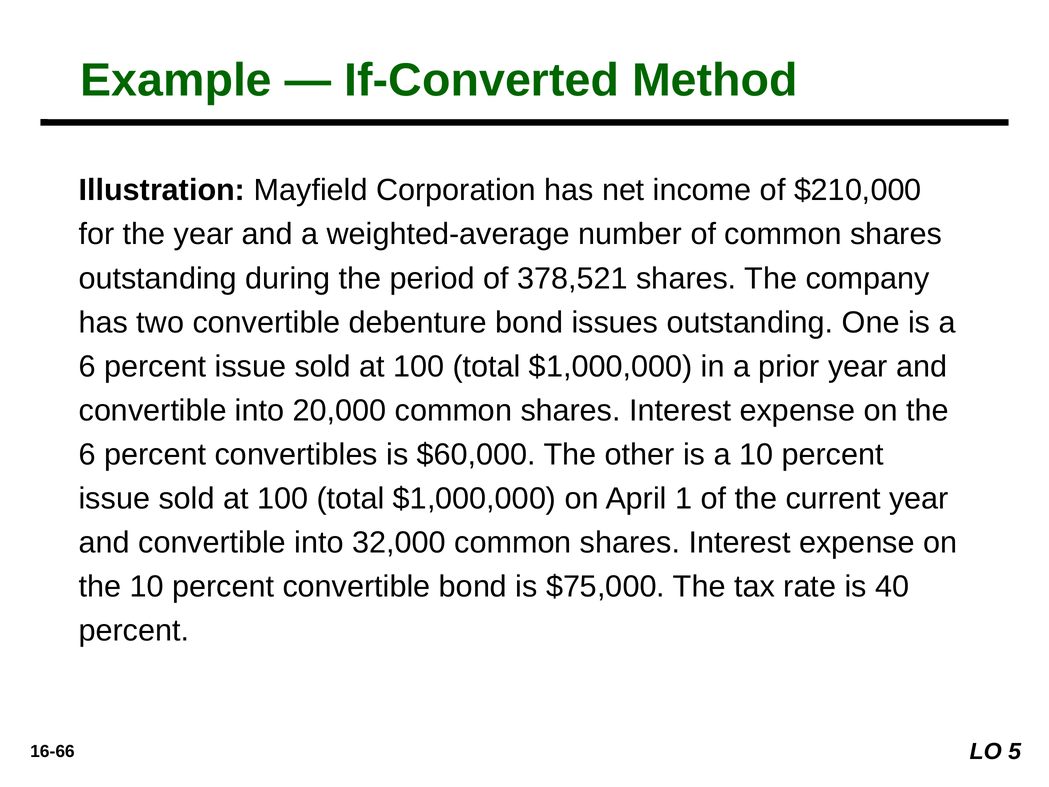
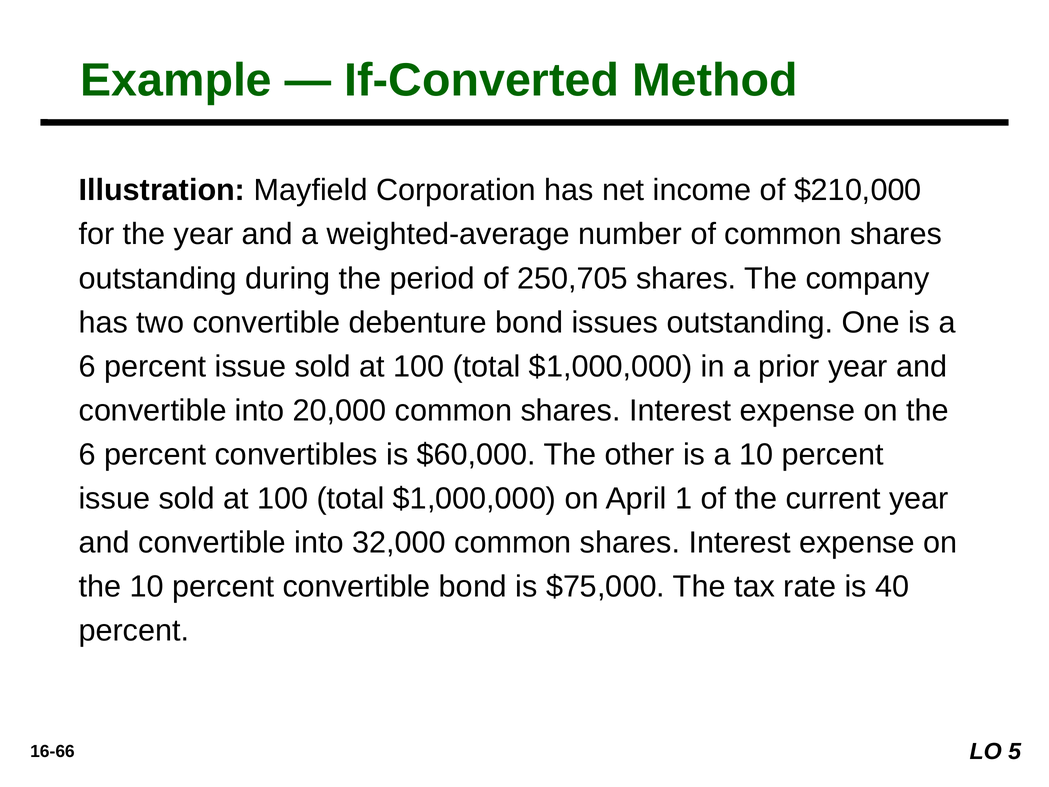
378,521: 378,521 -> 250,705 (573, 278)
